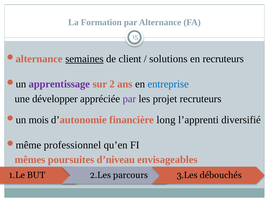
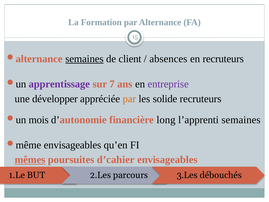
solutions: solutions -> absences (168, 59)
2: 2 -> 7 (112, 84)
entreprise colour: blue -> purple (168, 84)
par colour: purple -> orange (129, 99)
projet: projet -> solide (165, 99)
l’apprenti diversifié: diversifié -> semaines (241, 120)
professionnel: professionnel -> envisageables (72, 145)
mêmes underline: none -> present (30, 160)
d’niveau: d’niveau -> d’cahier (116, 160)
